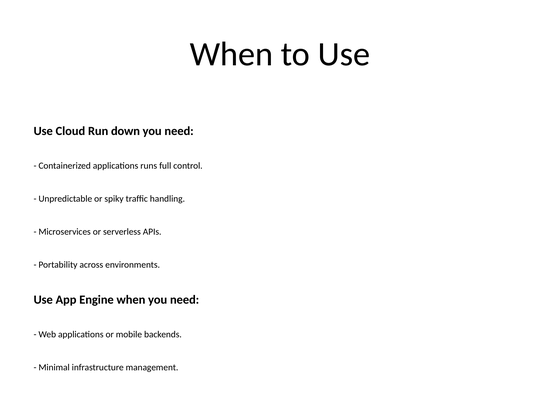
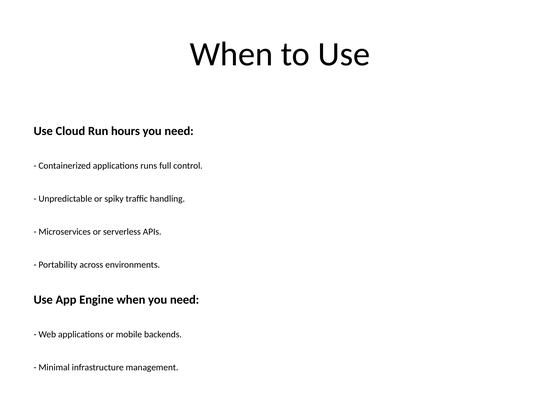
down: down -> hours (125, 131)
